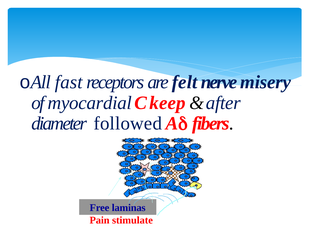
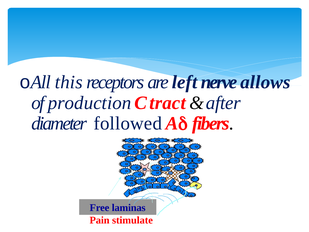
fast: fast -> this (69, 82)
felt: felt -> left (185, 82)
misery: misery -> allows (265, 82)
myocardial: myocardial -> production (90, 103)
keep: keep -> tract (168, 103)
